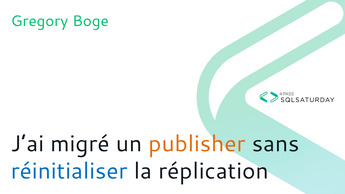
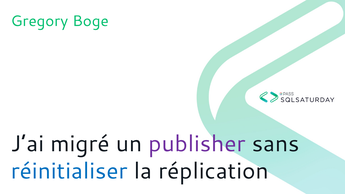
publisher colour: orange -> purple (197, 144)
